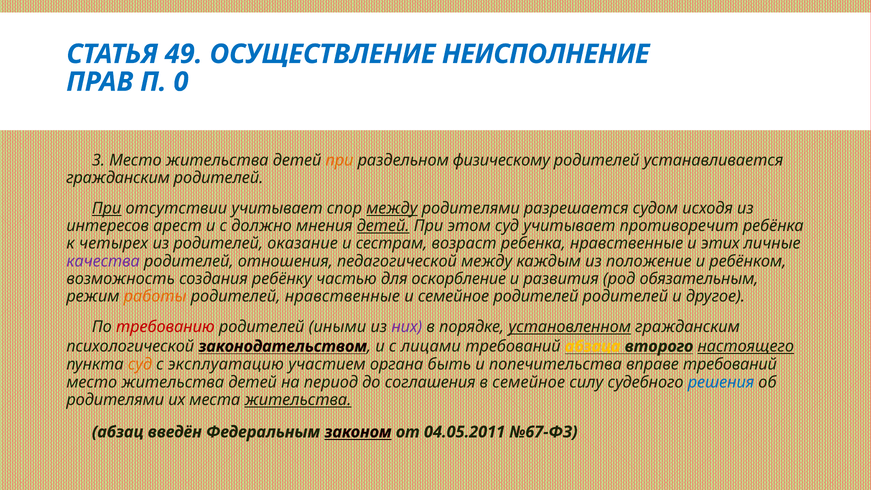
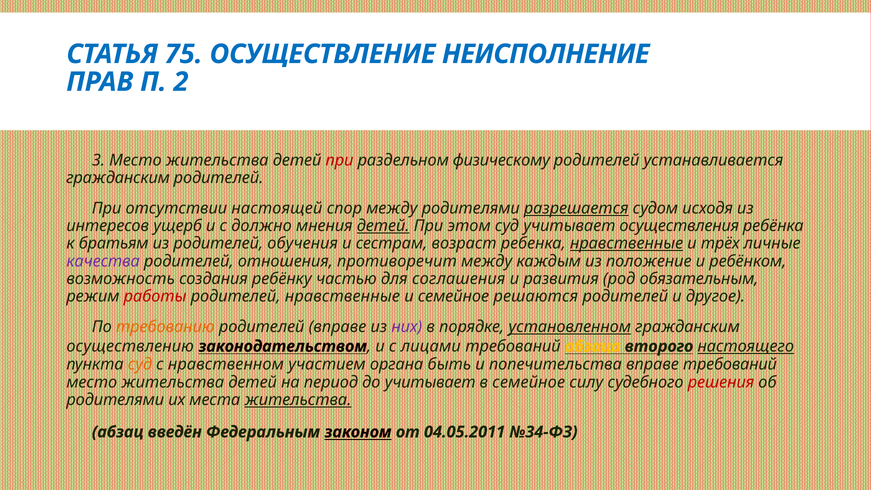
49: 49 -> 75 (184, 54)
0: 0 -> 2 (181, 82)
при colour: orange -> red (340, 160)
При underline: present -> none (107, 208)
отсутствии учитывает: учитывает -> настоящей (277, 208)
между underline: present -> none (392, 208)
разрешается underline: none -> present (576, 208)
арест: арест -> ущерб (178, 226)
противоречит: противоречит -> осуществления (679, 226)
четырех: четырех -> братьям (114, 244)
оказание: оказание -> обучения (303, 244)
нравственные underline: none -> present (627, 244)
этих: этих -> трёх (720, 244)
педагогической: педагогической -> противоречит (397, 261)
оскорбление: оскорбление -> соглашения (459, 279)
работы colour: orange -> red (155, 296)
семейное родителей: родителей -> решаются (536, 296)
требованию colour: red -> orange (165, 327)
родителей иными: иными -> вправе (337, 327)
психологической: психологической -> осуществлению (130, 346)
эксплуатацию: эксплуатацию -> нравственном (226, 364)
до соглашения: соглашения -> учитывает (430, 382)
решения colour: blue -> red (721, 382)
№67-ФЗ: №67-ФЗ -> №34-ФЗ (544, 432)
